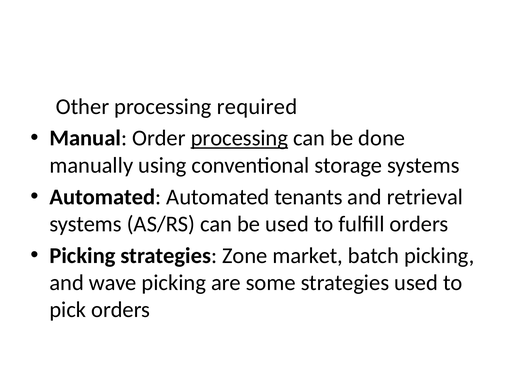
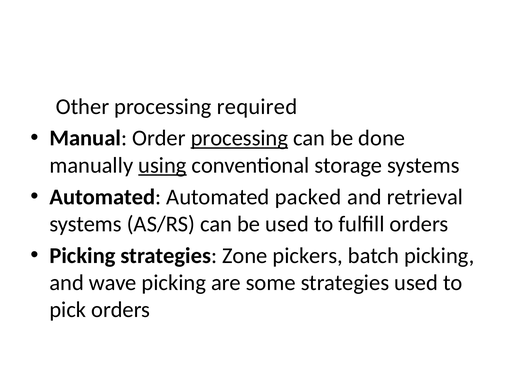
using underline: none -> present (162, 165)
tenants: tenants -> packed (308, 197)
market: market -> pickers (308, 255)
